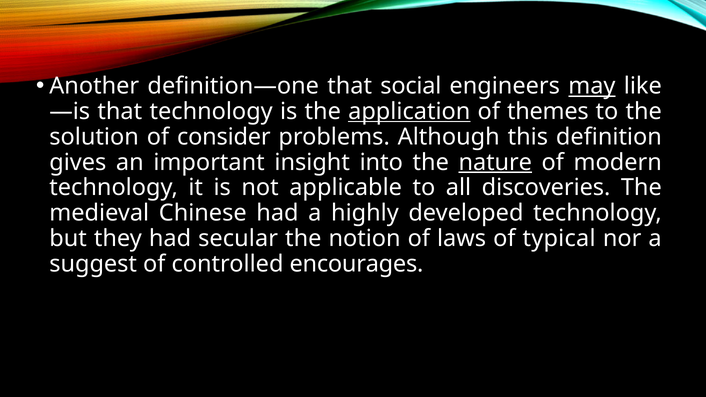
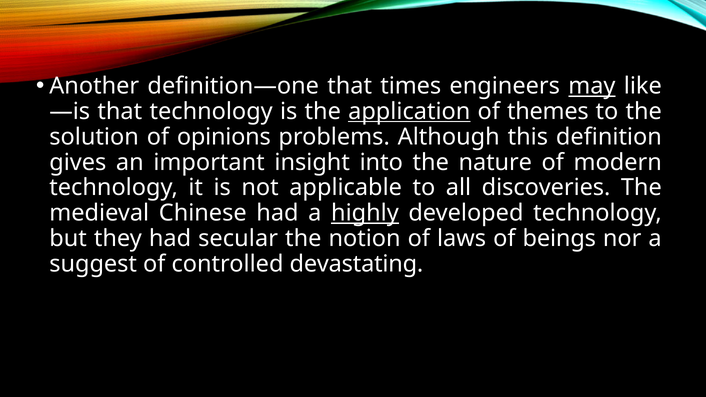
social: social -> times (411, 86)
consider: consider -> opinions (224, 137)
nature underline: present -> none (495, 162)
highly underline: none -> present (365, 213)
typical: typical -> beings (559, 239)
encourages: encourages -> devastating (356, 264)
